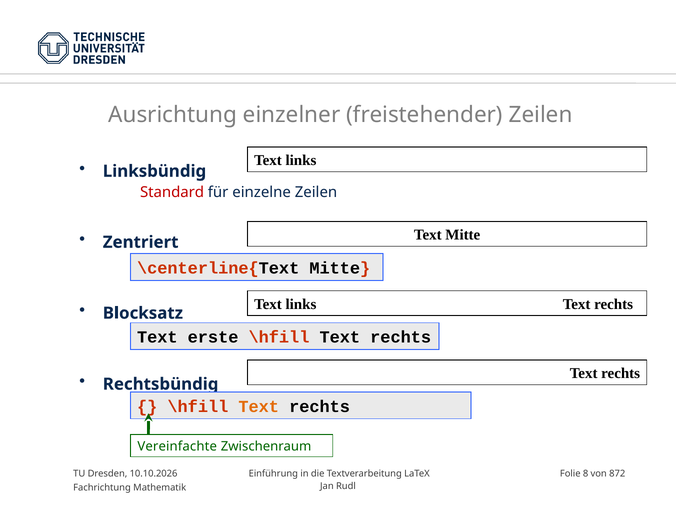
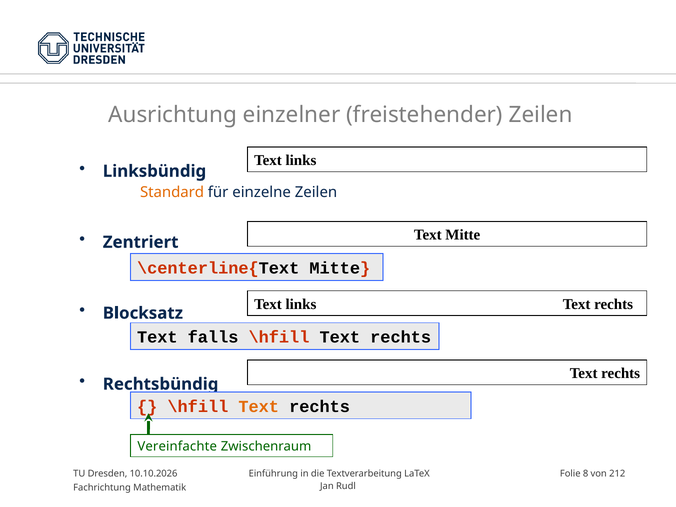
Standard colour: red -> orange (172, 192)
erste: erste -> falls (213, 337)
872: 872 -> 212 (617, 474)
